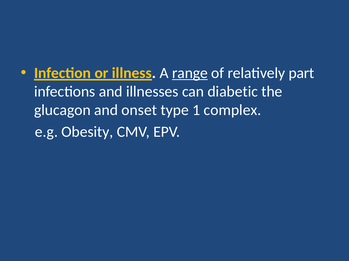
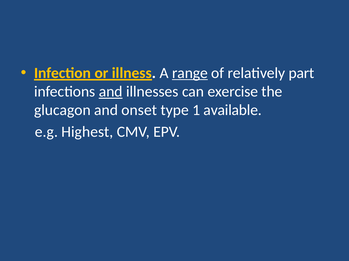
and underline: none -> present (111, 92)
diabetic: diabetic -> exercise (233, 92)
complex: complex -> available (233, 110)
Obesity: Obesity -> Highest (87, 132)
